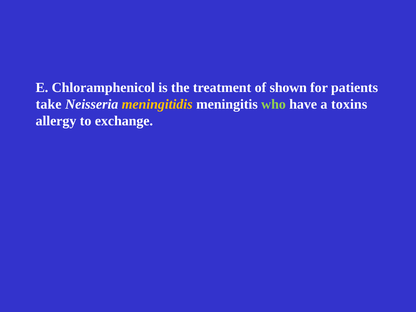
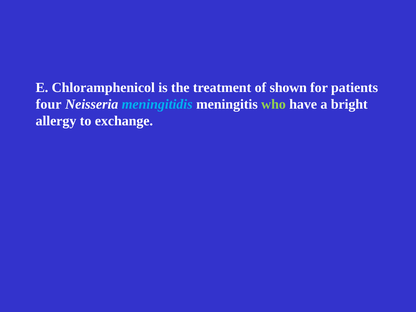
take: take -> four (49, 104)
meningitidis colour: yellow -> light blue (157, 104)
toxins: toxins -> bright (349, 104)
